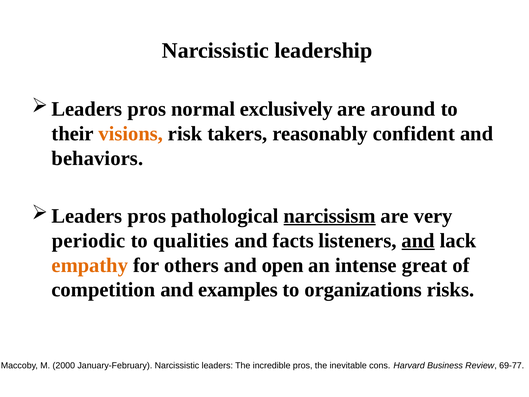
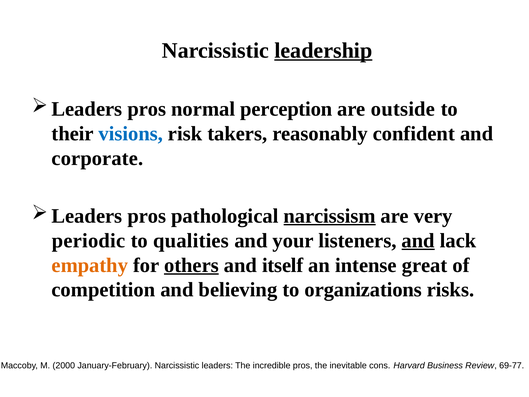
leadership underline: none -> present (323, 50)
exclusively: exclusively -> perception (286, 109)
around: around -> outside (403, 109)
visions colour: orange -> blue (131, 134)
behaviors: behaviors -> corporate (97, 158)
facts: facts -> your (293, 240)
others underline: none -> present (191, 265)
open: open -> itself (283, 265)
examples: examples -> believing (238, 290)
